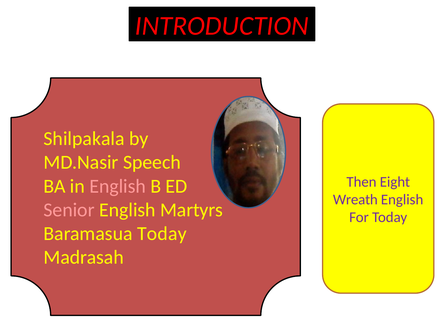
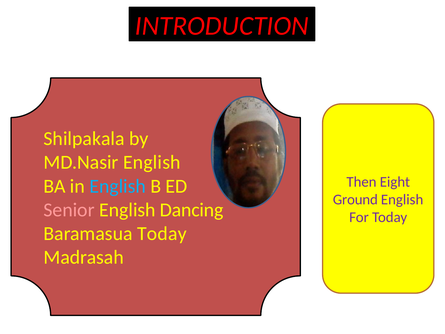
MD.Nasir Speech: Speech -> English (152, 162)
English colour: pink -> light blue (118, 186)
Wreath: Wreath -> Ground (355, 199)
Martyrs: Martyrs -> Dancing (192, 210)
